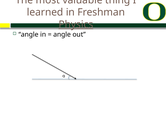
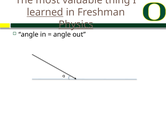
learned underline: none -> present (45, 12)
